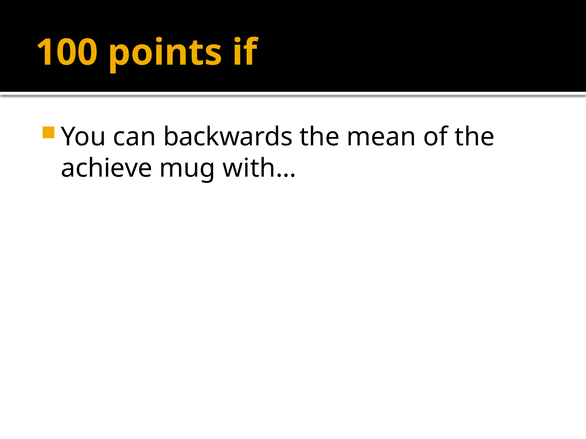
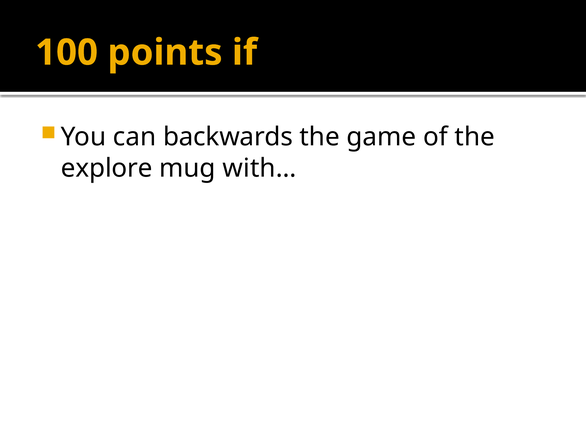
mean: mean -> game (381, 137)
achieve: achieve -> explore (107, 168)
